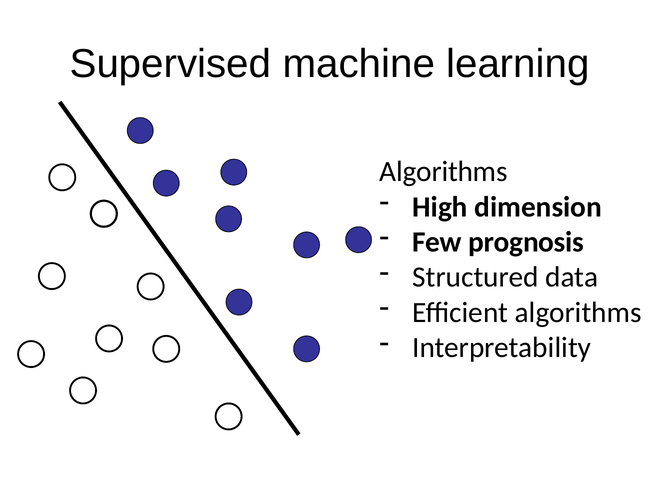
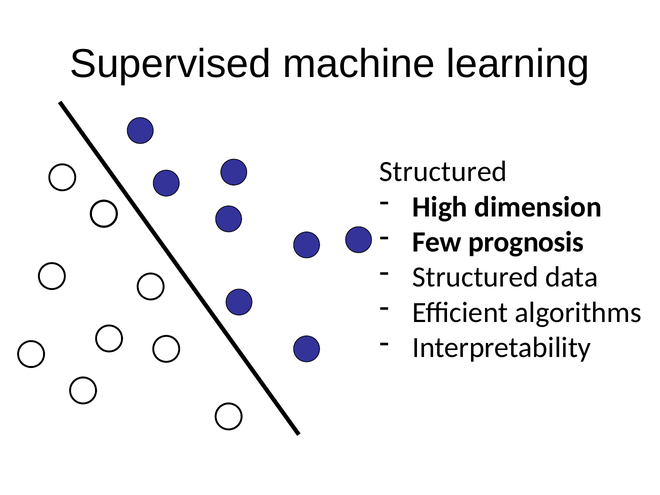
Algorithms: Algorithms -> Structured (443, 172)
